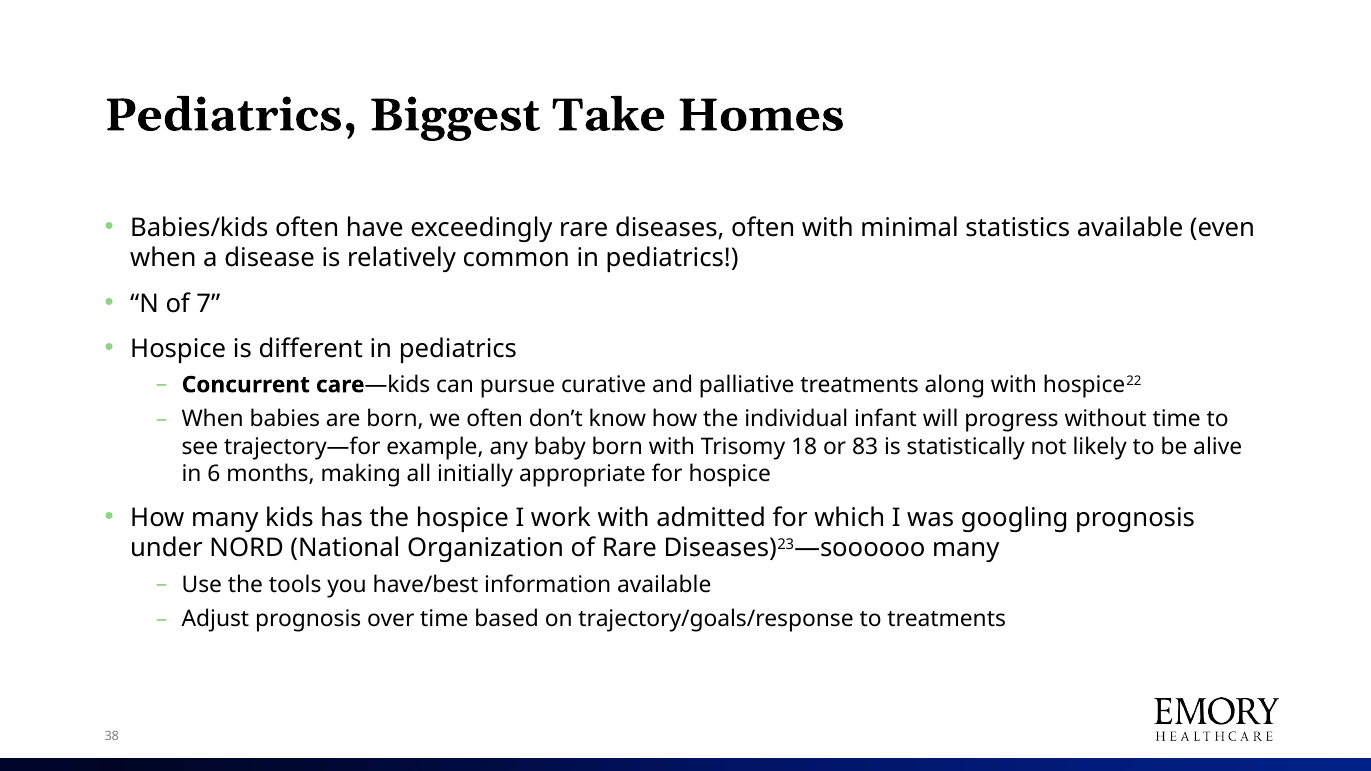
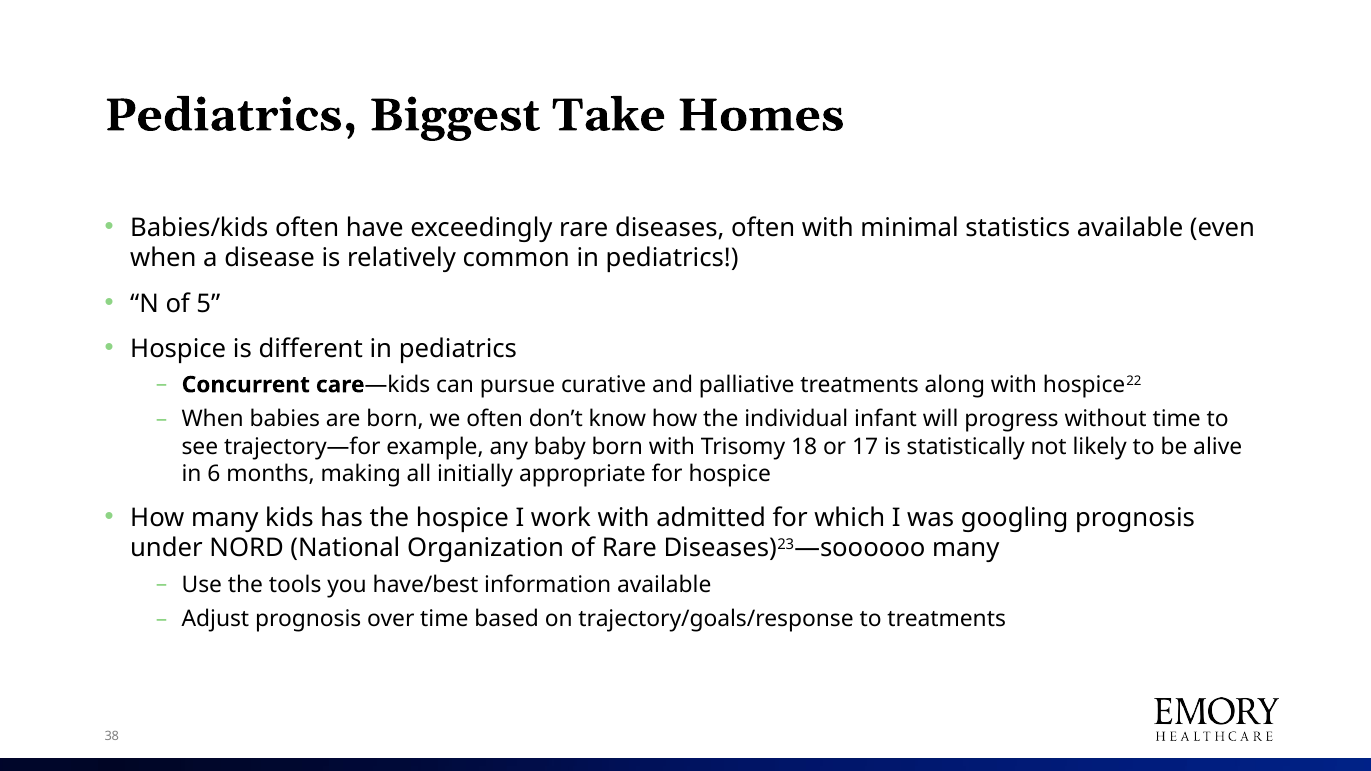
7: 7 -> 5 (208, 304)
83: 83 -> 17 (865, 447)
